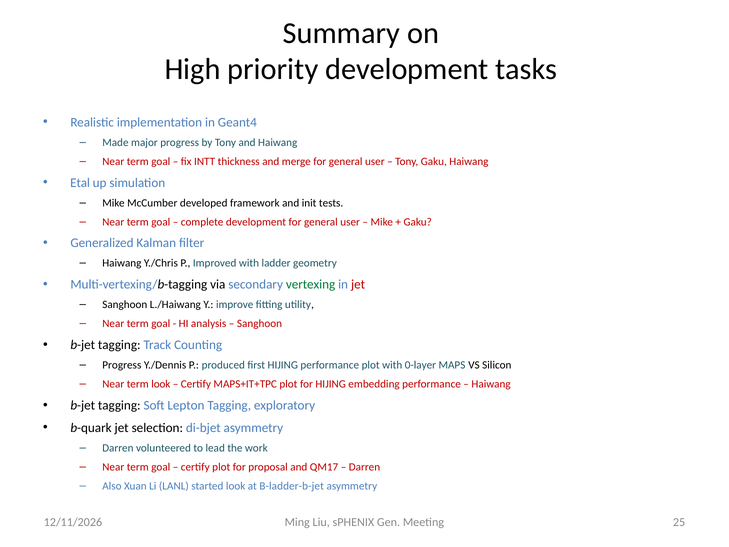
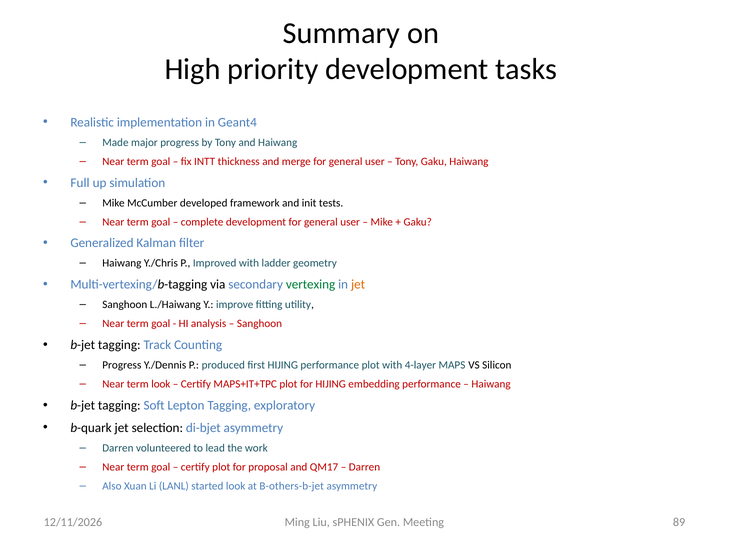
Etal: Etal -> Full (80, 183)
jet colour: red -> orange (358, 284)
0-layer: 0-layer -> 4-layer (420, 365)
B-ladder-b-jet: B-ladder-b-jet -> B-others-b-jet (292, 486)
25: 25 -> 89 (679, 522)
